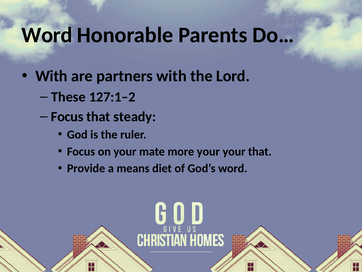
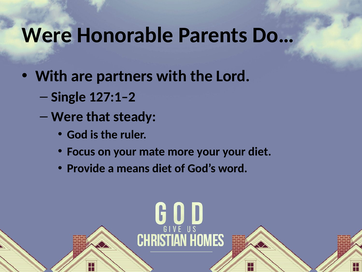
Word: Word -> Were (47, 35)
These: These -> Single (69, 97)
Focus: Focus -> Were (67, 116)
your that: that -> diet (260, 151)
